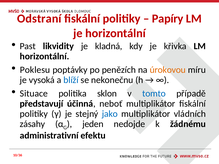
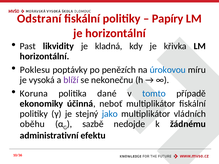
úrokovou colour: orange -> blue (168, 70)
blíží colour: blue -> purple (71, 80)
Situace: Situace -> Koruna (34, 94)
sklon: sklon -> dané (107, 94)
představují: představují -> ekonomiky (41, 104)
zásahy: zásahy -> oběhu (32, 124)
jeden: jeden -> sazbě (93, 124)
